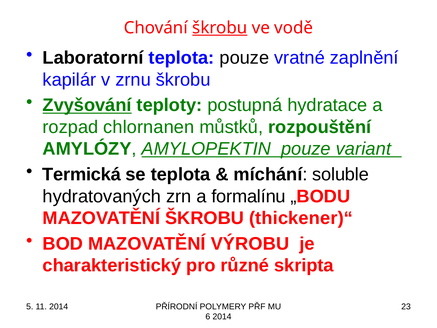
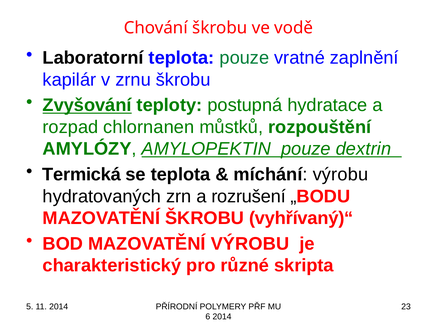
škrobu underline: present -> none (220, 28)
pouze colour: black -> green (244, 58)
variant: variant -> dextrin (363, 149)
míchání soluble: soluble -> výrobu (340, 174)
formalínu: formalínu -> rozrušení (249, 196)
thickener)“: thickener)“ -> vyhřívaný)“ (301, 218)
